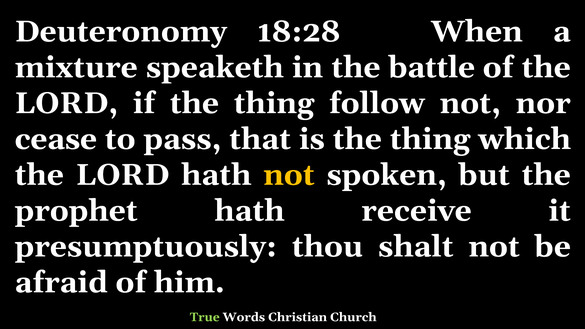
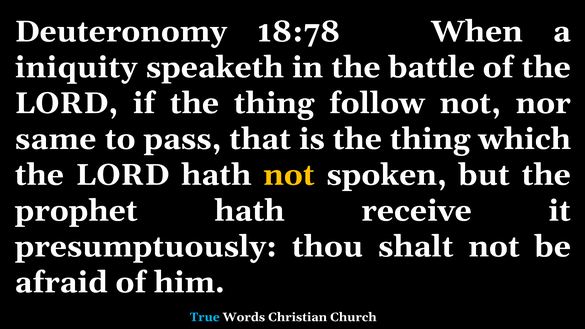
18:28: 18:28 -> 18:78 (299, 32)
mixture: mixture -> iniquity (76, 67)
cease: cease -> same (56, 139)
True colour: light green -> light blue (205, 317)
